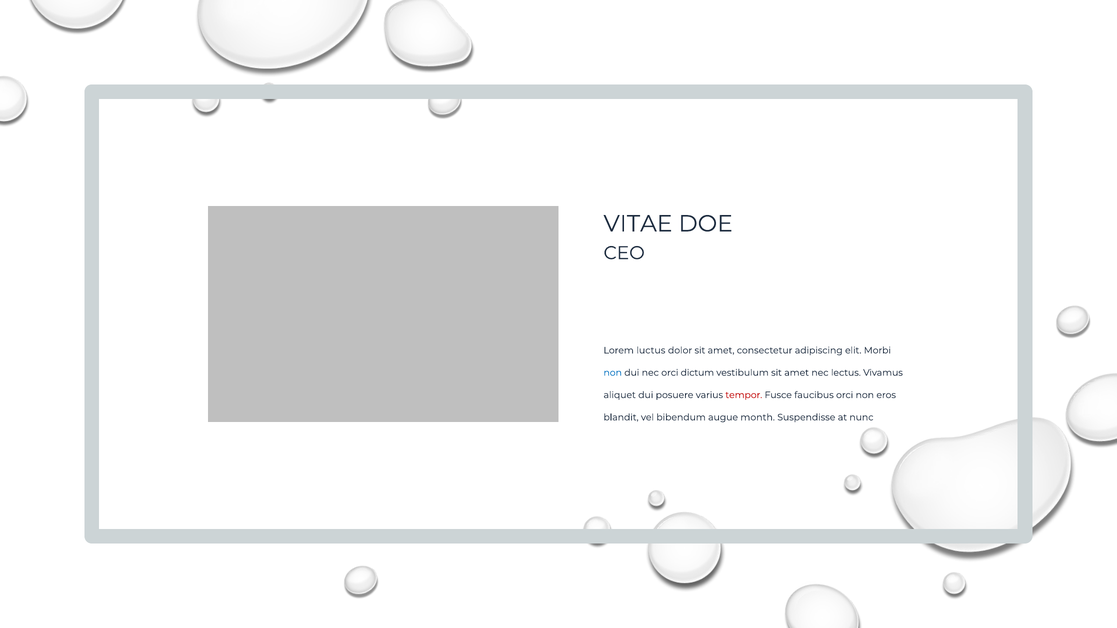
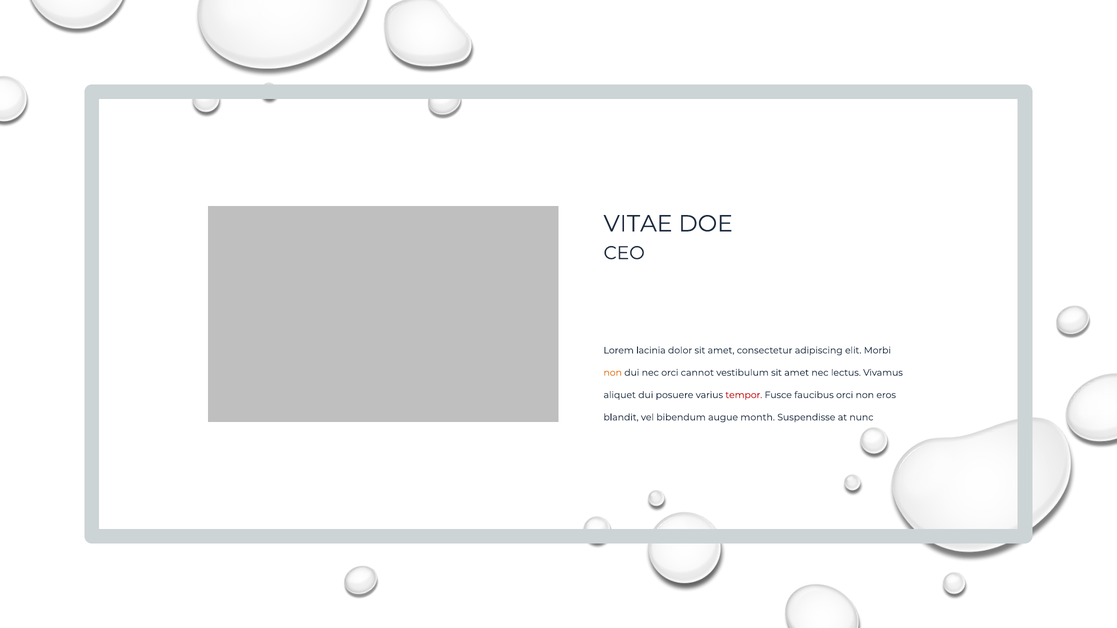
luctus: luctus -> lacinia (651, 351)
non colour: blue -> orange (613, 373)
dictum: dictum -> cannot (697, 373)
